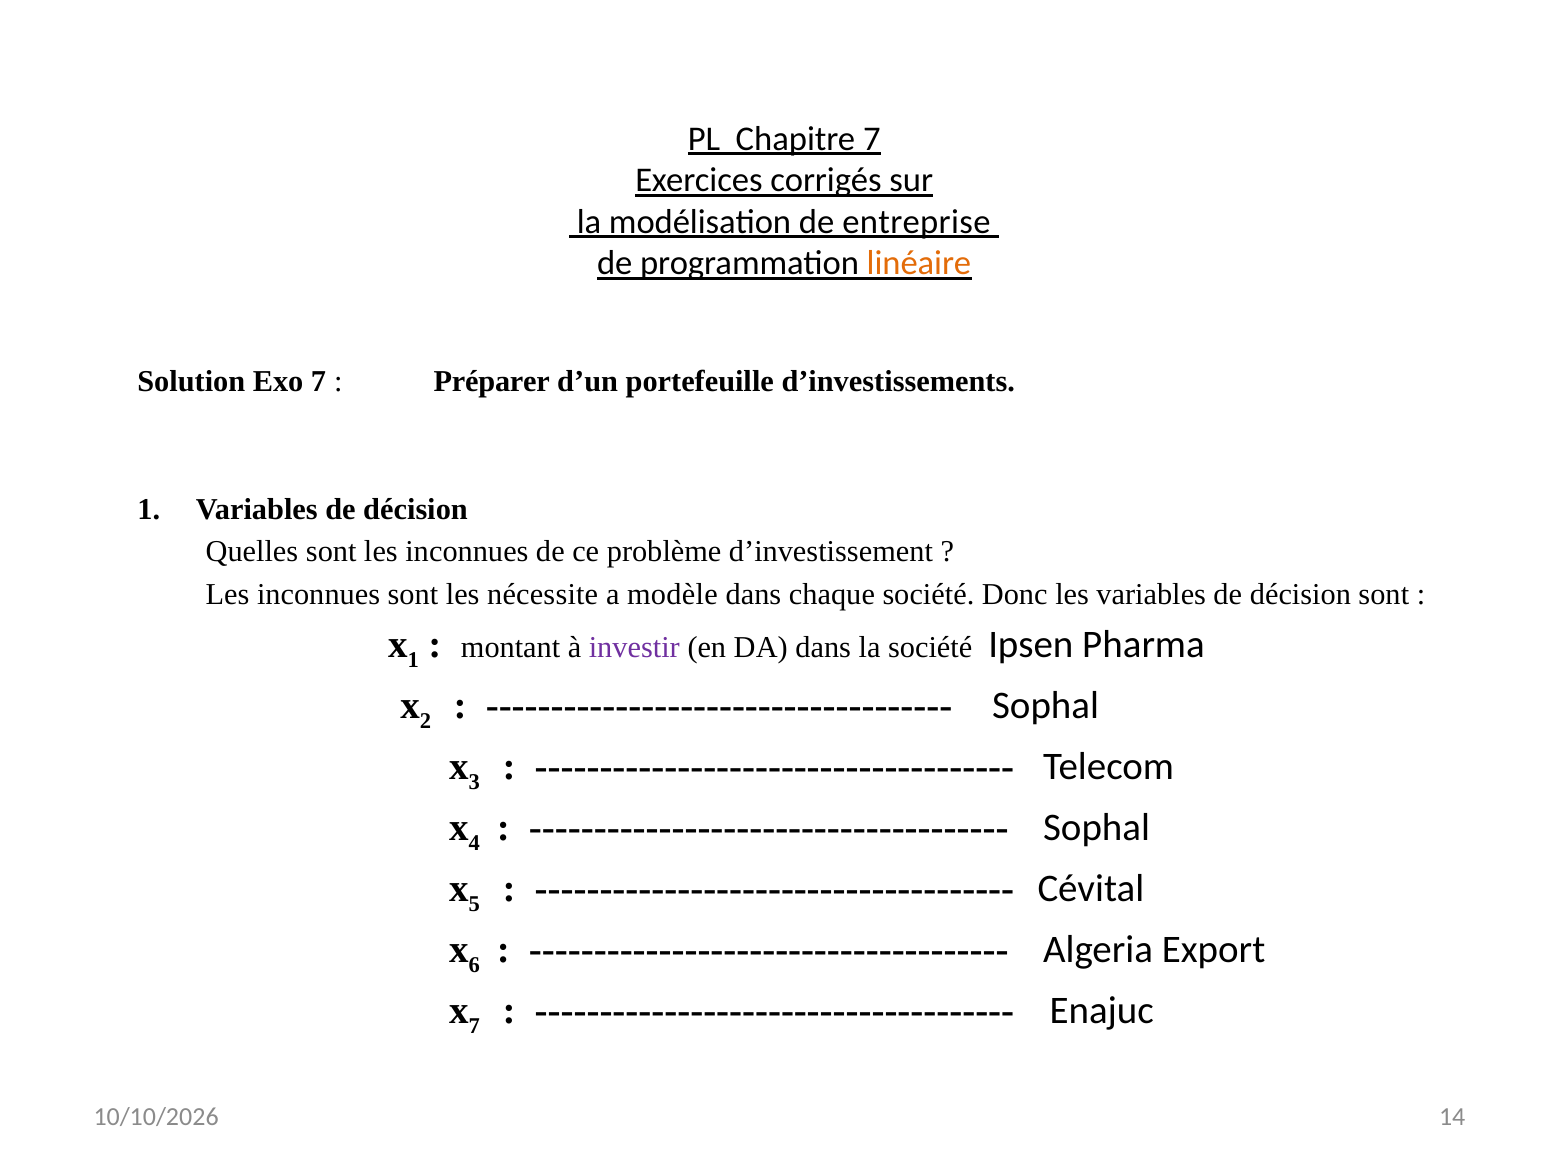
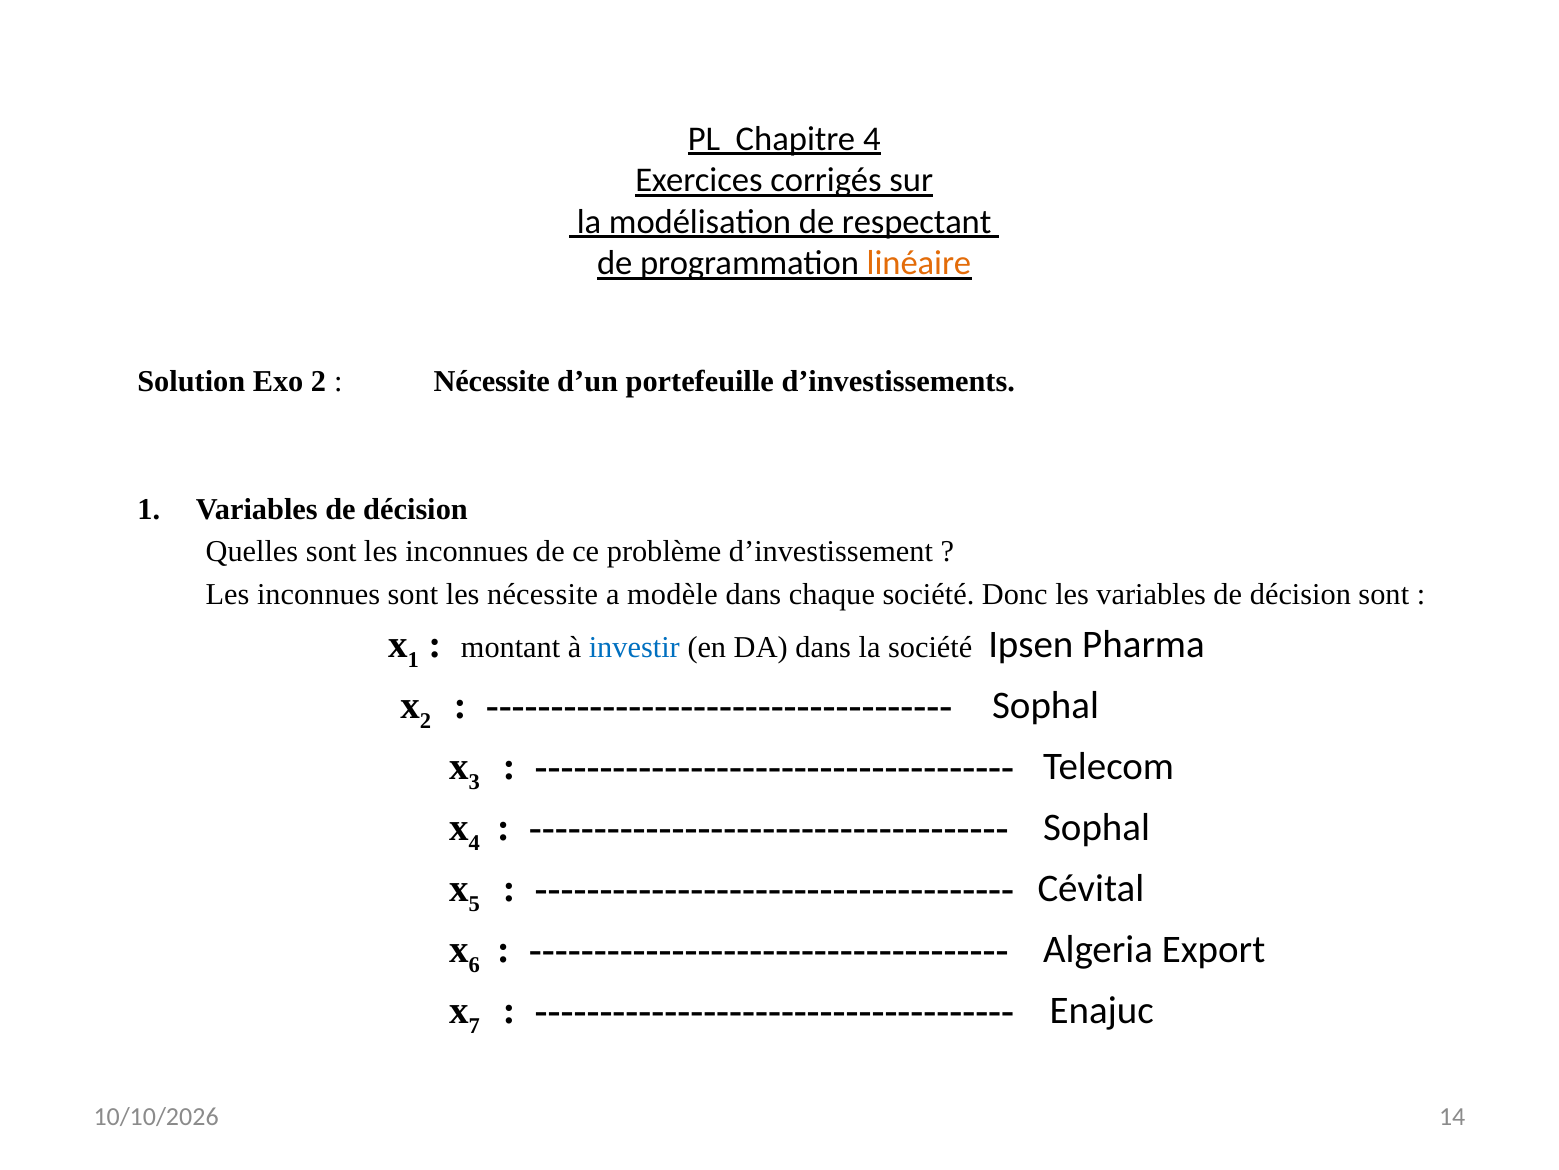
Chapitre 7: 7 -> 4 (872, 139)
entreprise: entreprise -> respectant (917, 222)
Exo 7: 7 -> 2 (319, 381)
Préparer: Préparer -> Nécessite (492, 381)
investir colour: purple -> blue (634, 647)
